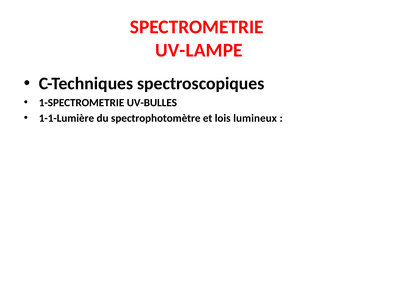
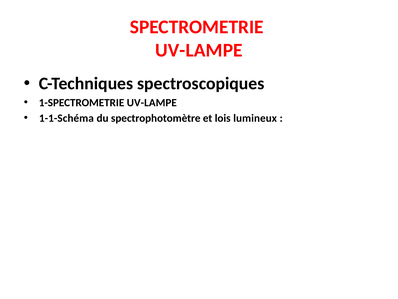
1-SPECTROMETRIE UV-BULLES: UV-BULLES -> UV-LAMPE (152, 102)
1-1-Lumière: 1-1-Lumière -> 1-1-Schéma (66, 118)
